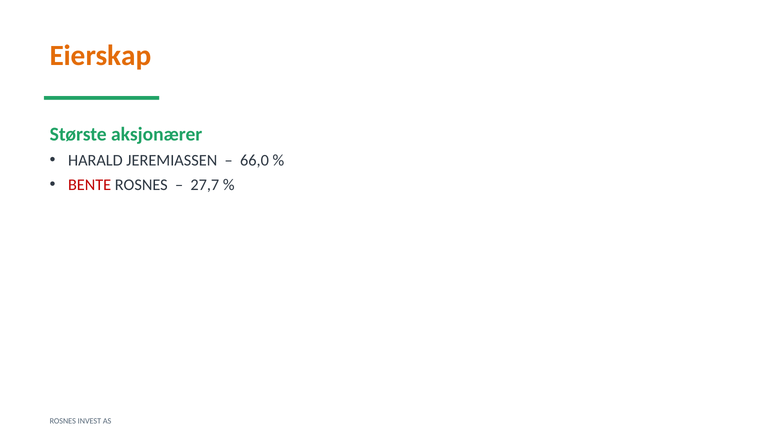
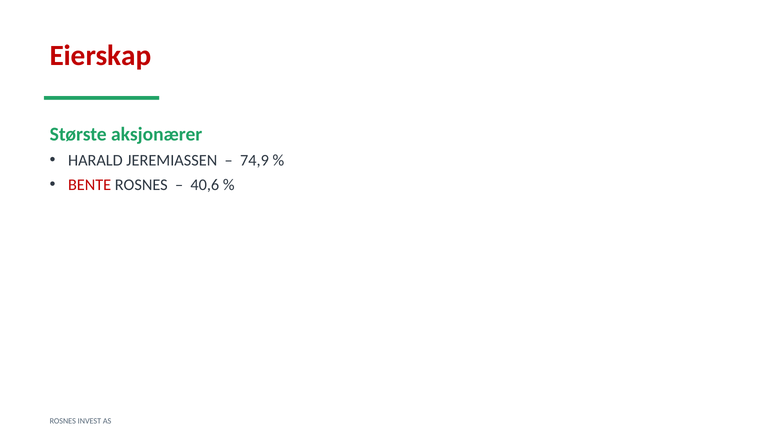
Eierskap colour: orange -> red (101, 56)
66,0: 66,0 -> 74,9 (254, 161)
27,7: 27,7 -> 40,6 (205, 185)
